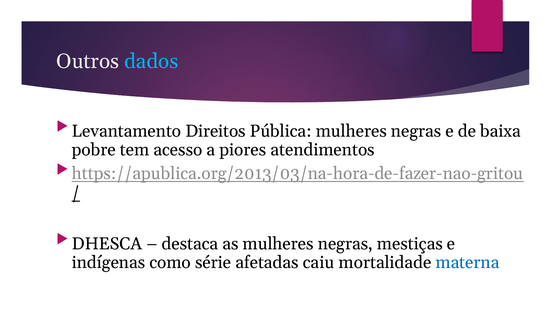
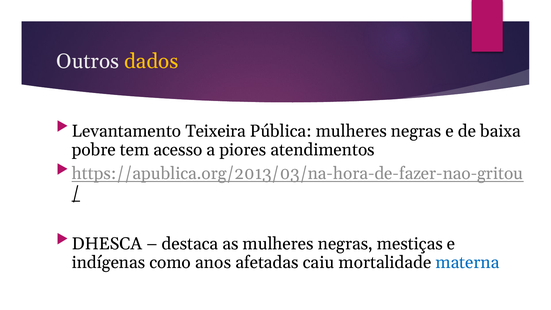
dados colour: light blue -> yellow (151, 61)
Direitos: Direitos -> Teixeira (216, 131)
série: série -> anos (213, 262)
